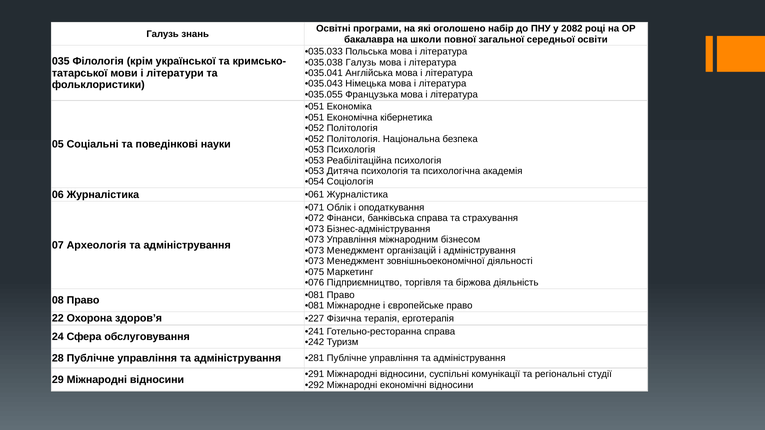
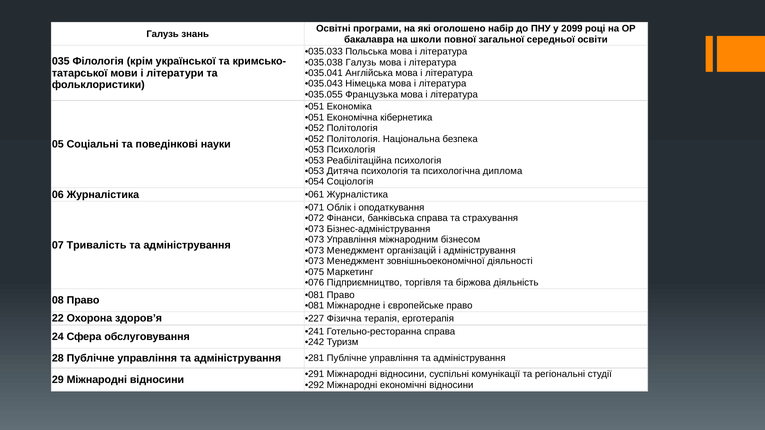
2082: 2082 -> 2099 (572, 29)
академія: академія -> диплома (503, 171)
Археологія: Археологія -> Тривалість (97, 245)
